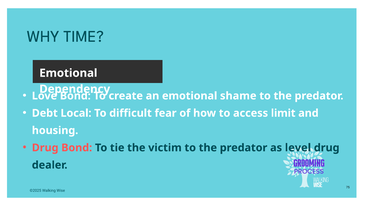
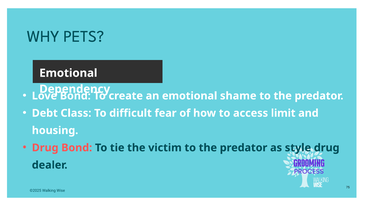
TIME: TIME -> PETS (84, 36)
Local: Local -> Class (76, 113)
level: level -> style (298, 148)
